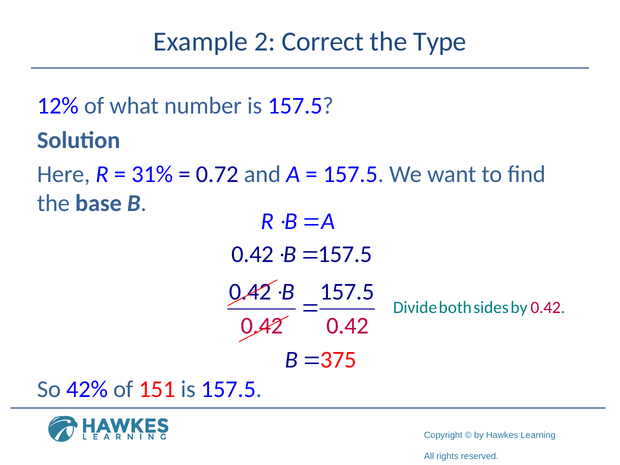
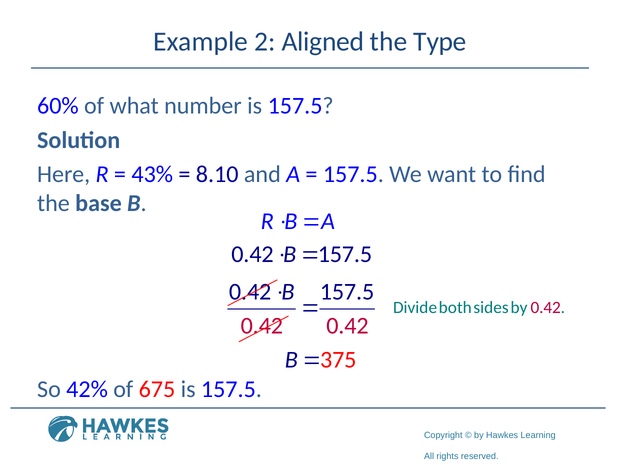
Correct: Correct -> Aligned (323, 42)
12%: 12% -> 60% (58, 106)
31%: 31% -> 43% (152, 174)
0.72: 0.72 -> 8.10 (217, 174)
151: 151 -> 675 (157, 389)
